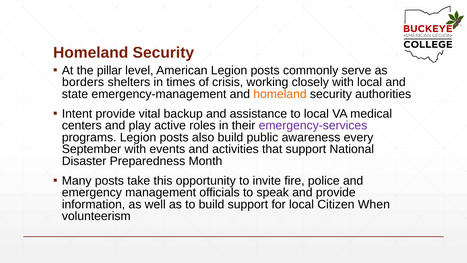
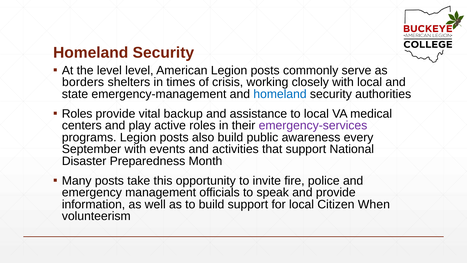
the pillar: pillar -> level (109, 70)
homeland colour: orange -> blue (280, 94)
Intent: Intent -> Roles (77, 114)
